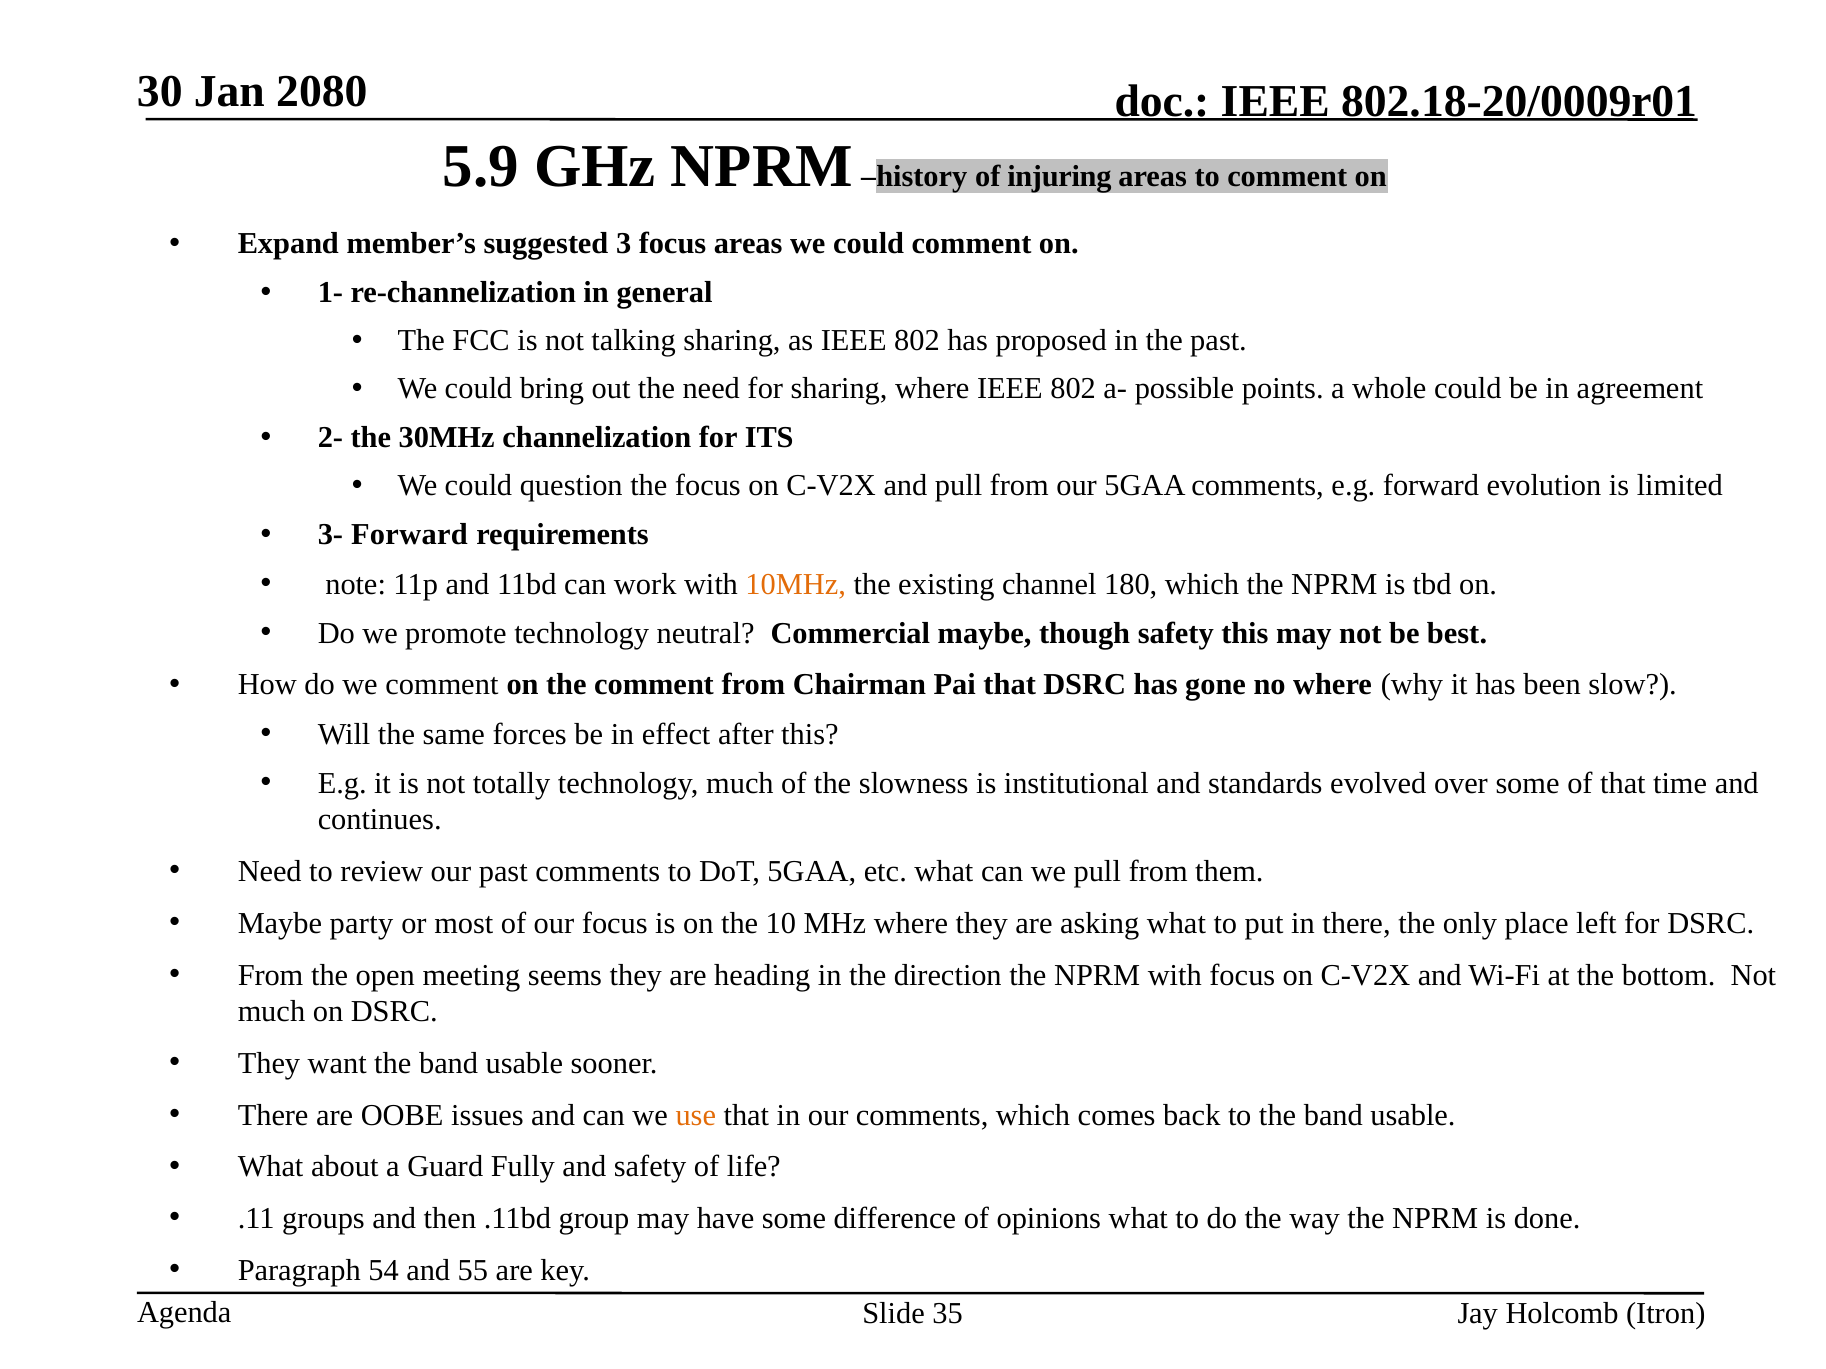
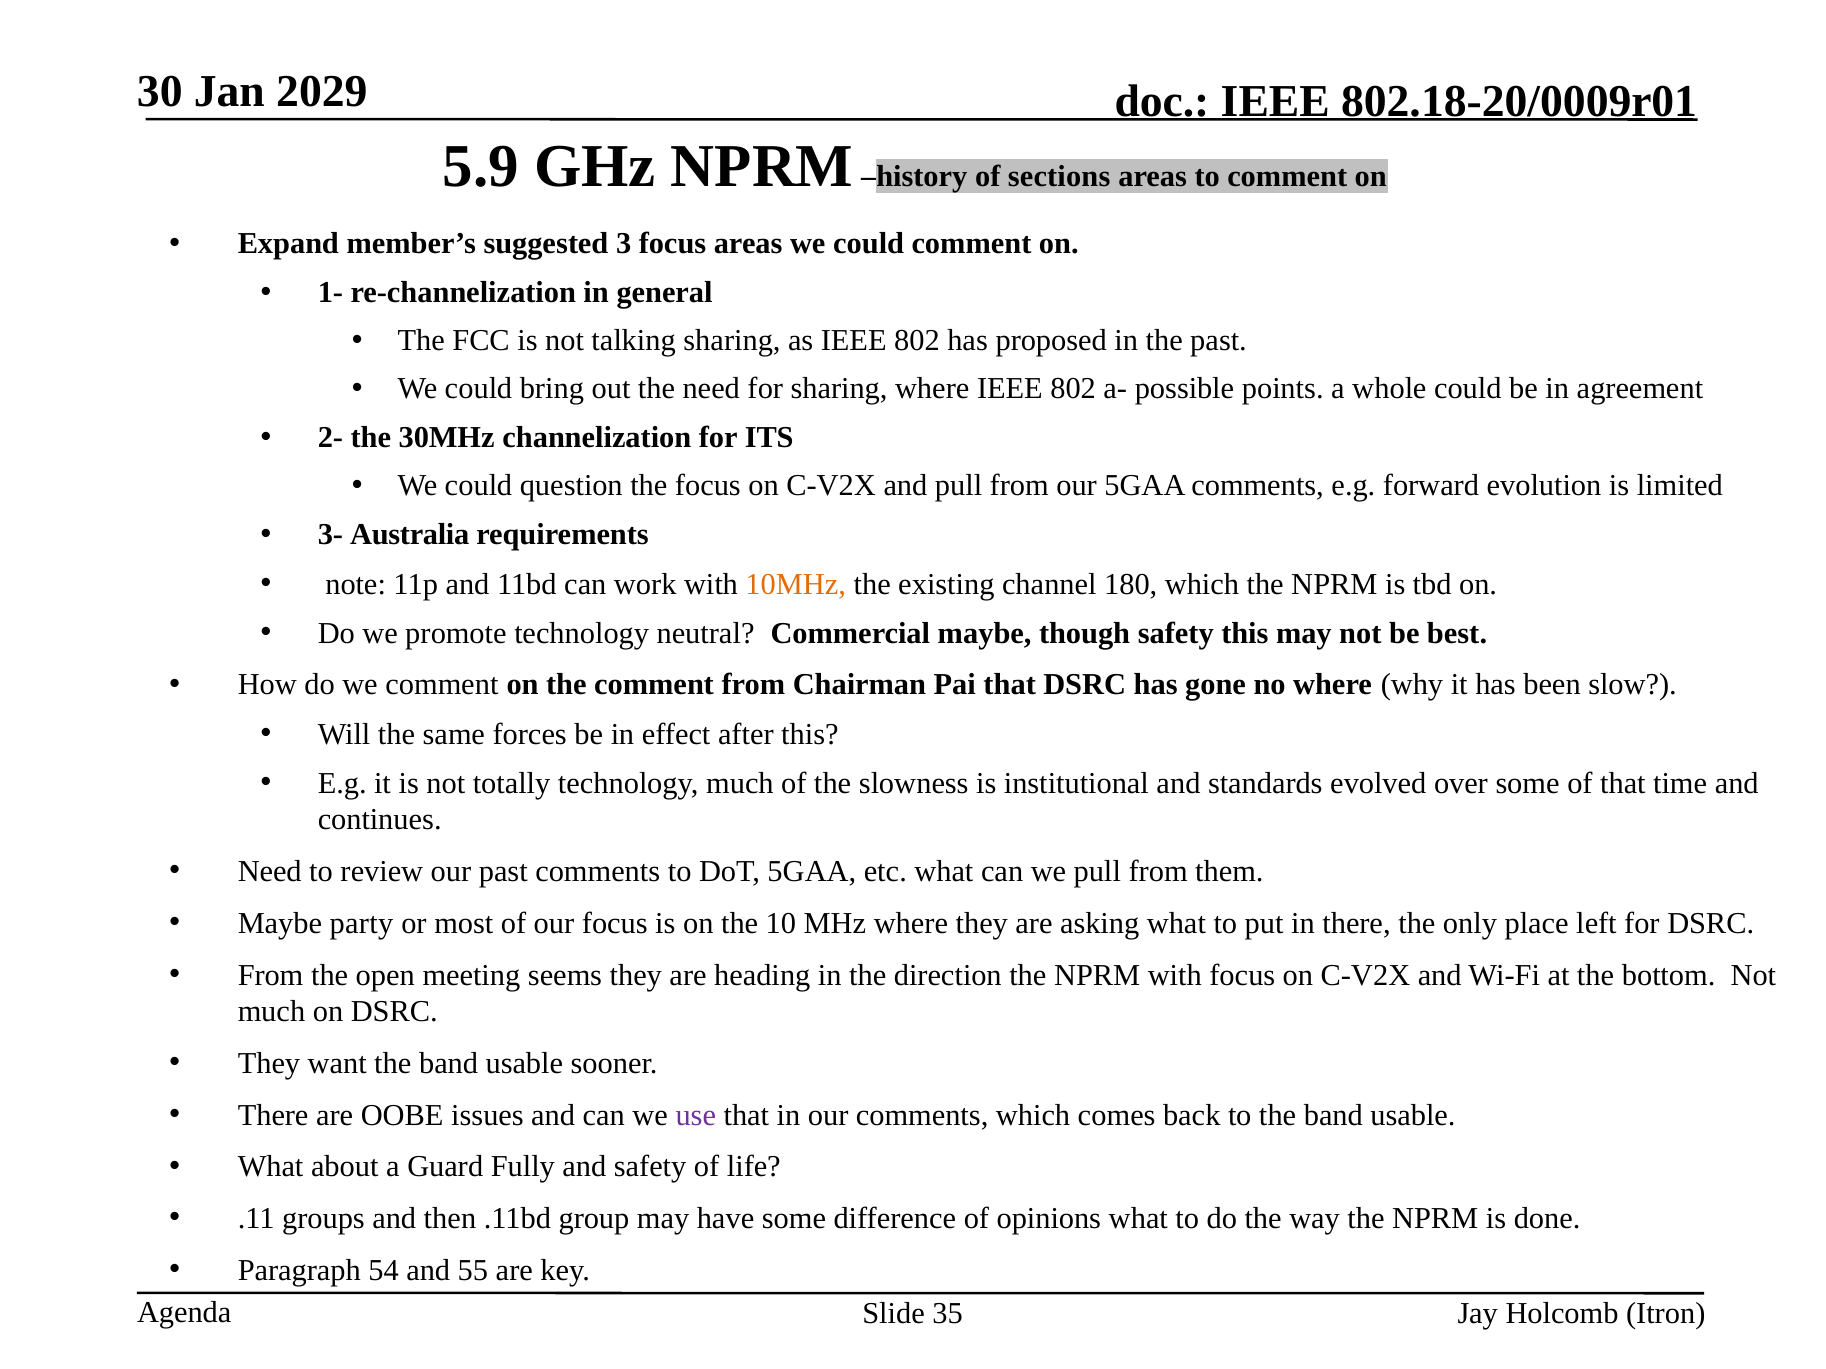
2080: 2080 -> 2029 (322, 91)
injuring: injuring -> sections (1059, 176)
3- Forward: Forward -> Australia (410, 535)
use colour: orange -> purple (696, 1115)
